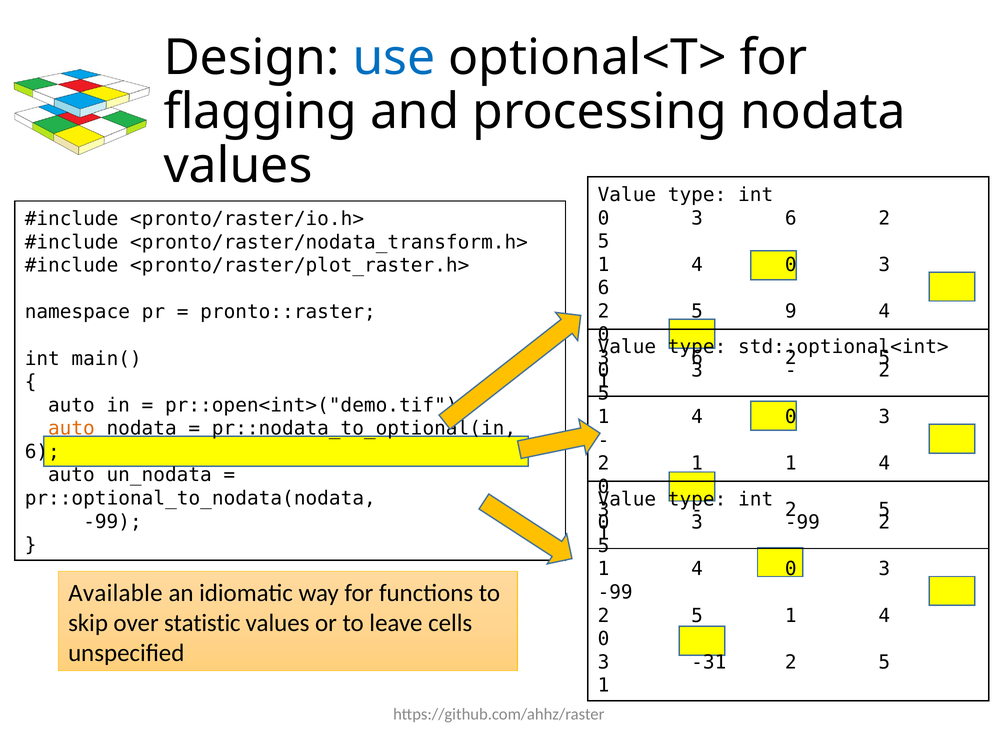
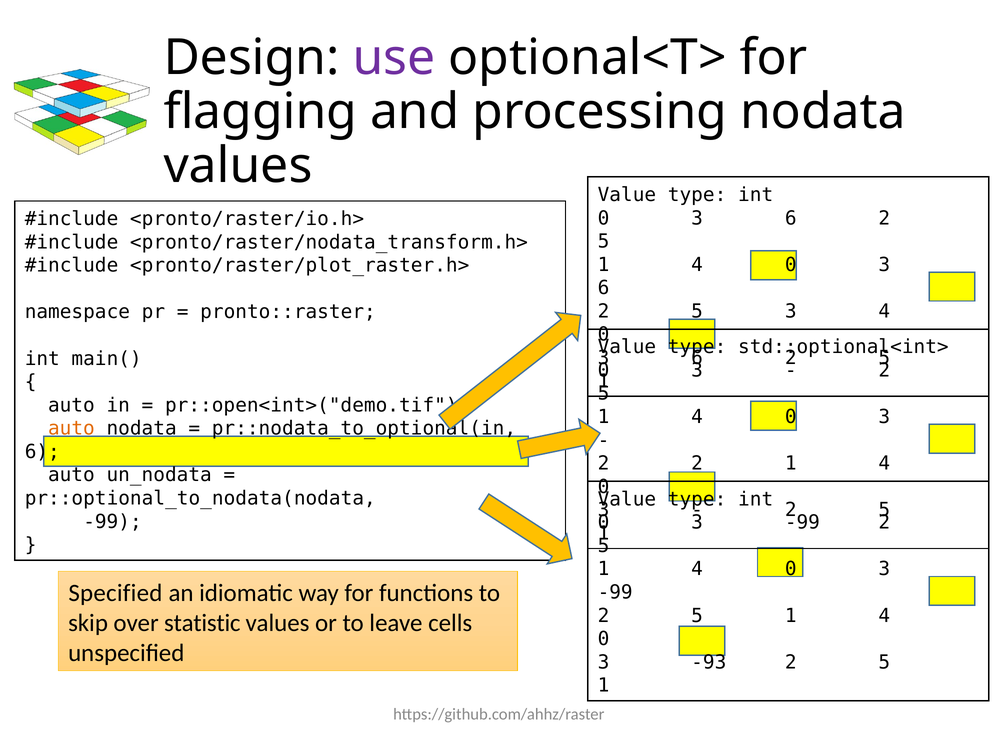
use colour: blue -> purple (394, 58)
5 9: 9 -> 3 (791, 311)
2 1: 1 -> 2 (697, 464)
Available: Available -> Specified (115, 593)
-31: -31 -> -93 (709, 663)
